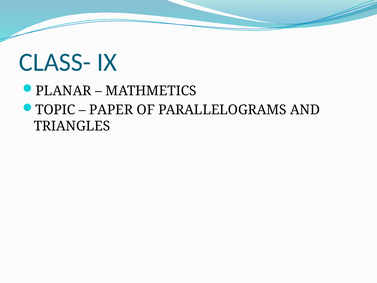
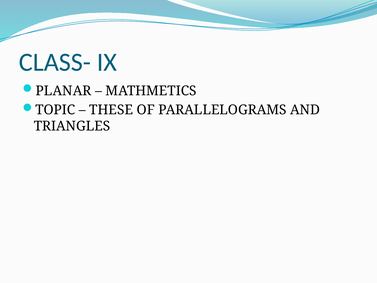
PAPER: PAPER -> THESE (111, 110)
